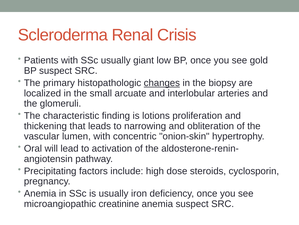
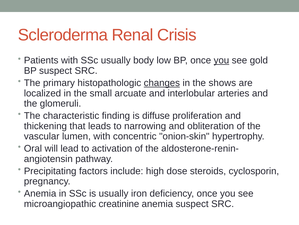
giant: giant -> body (144, 60)
you underline: none -> present (221, 60)
biopsy: biopsy -> shows (222, 83)
lotions: lotions -> diffuse (156, 115)
